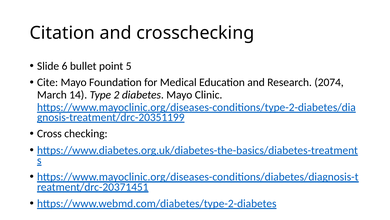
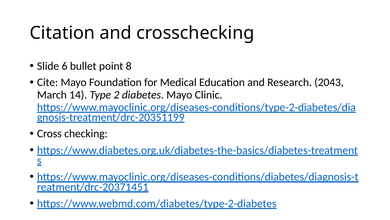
5: 5 -> 8 (129, 66)
2074: 2074 -> 2043 (329, 82)
